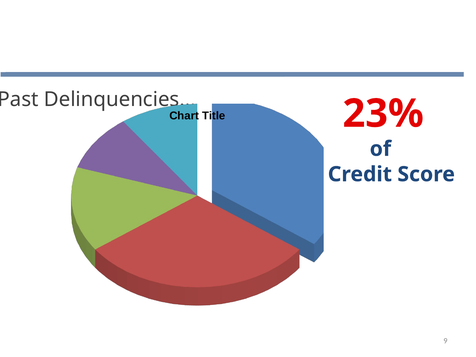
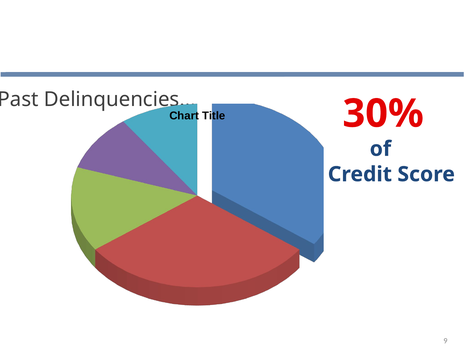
23%: 23% -> 30% (383, 114)
